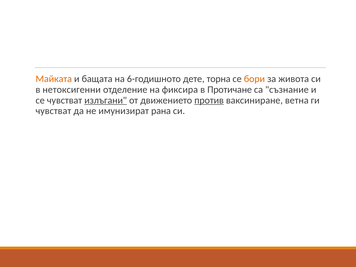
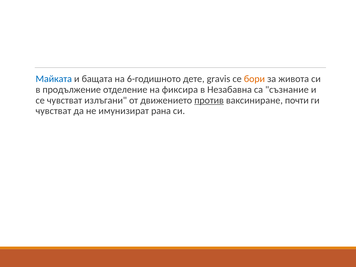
Майката colour: orange -> blue (54, 79)
торна: торна -> gravis (219, 79)
нетоксигенни: нетоксигенни -> продължение (72, 90)
Протичане: Протичане -> Незабавна (230, 90)
излъгани underline: present -> none (106, 100)
ветна: ветна -> почти (297, 100)
